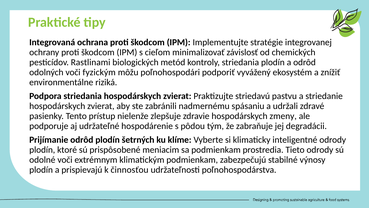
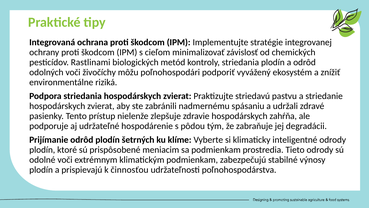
fyzickým: fyzickým -> živočíchy (99, 72)
zmeny: zmeny -> zahŕňa (283, 116)
